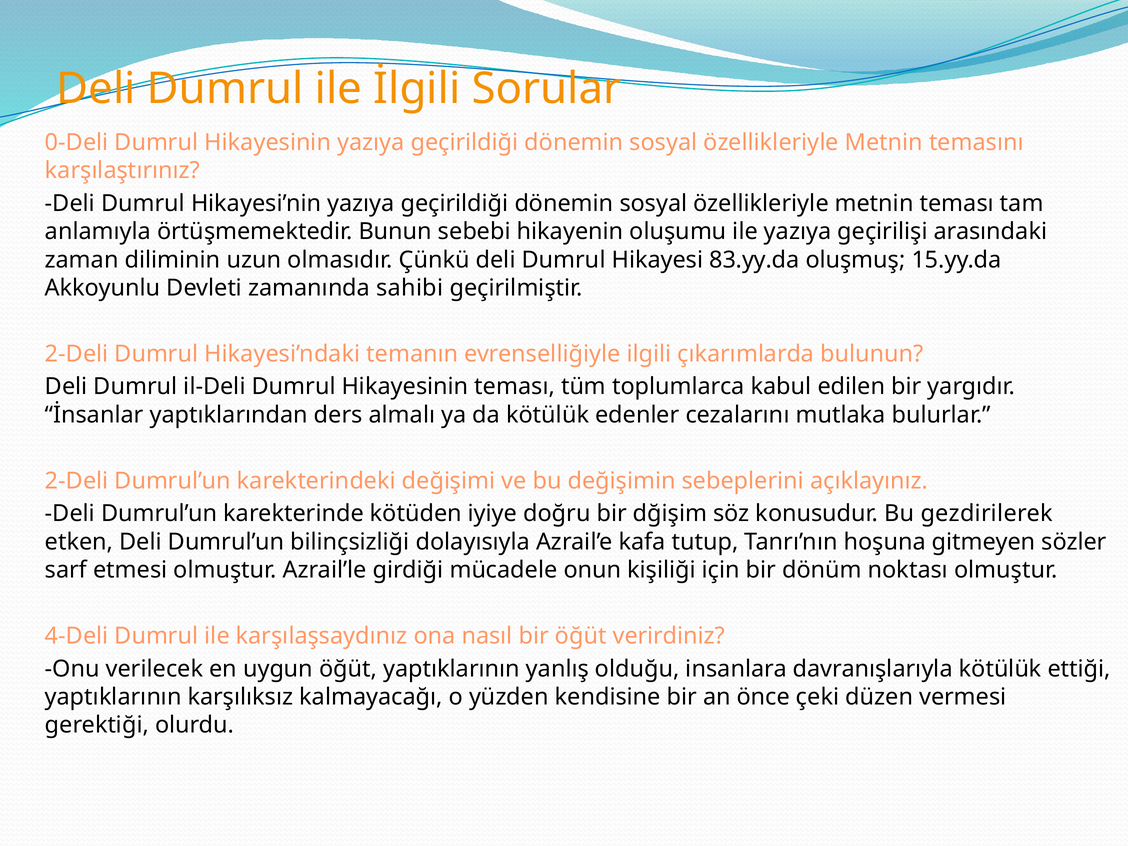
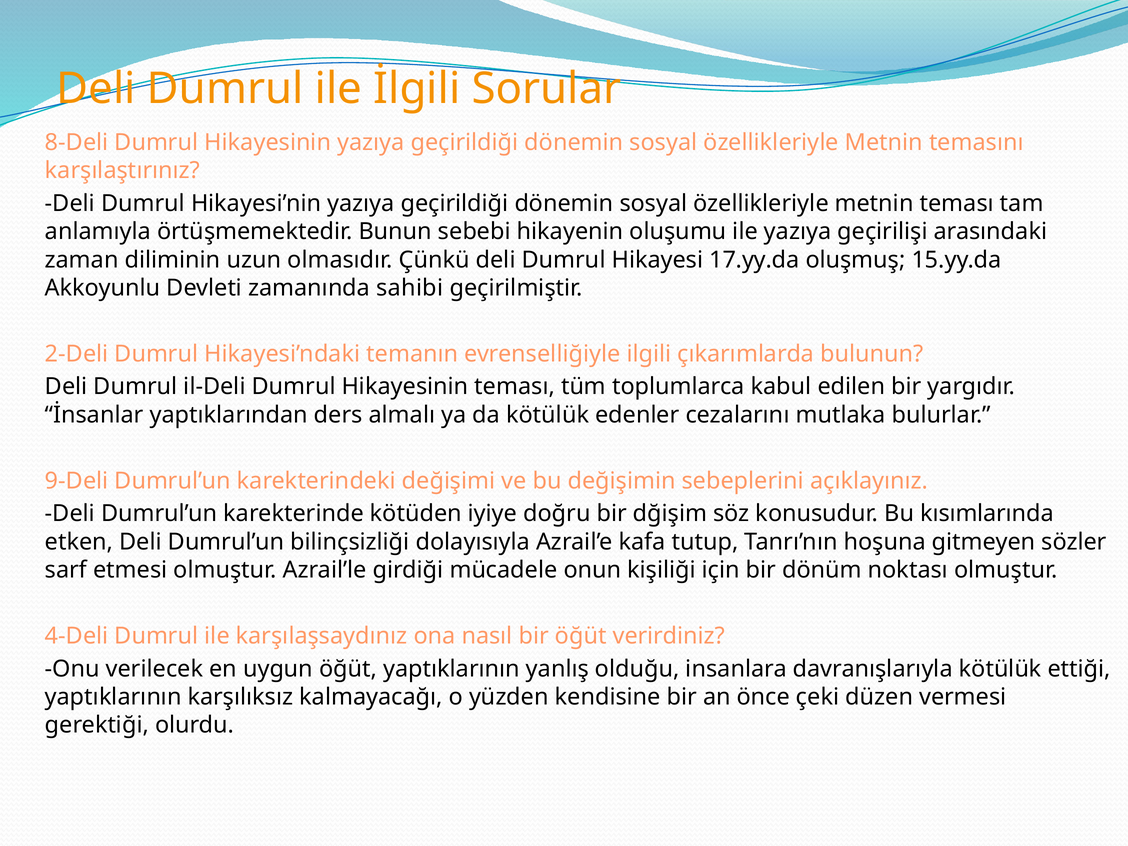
0-Deli: 0-Deli -> 8-Deli (77, 142)
83.yy.da: 83.yy.da -> 17.yy.da (754, 260)
2-Deli: 2-Deli -> 9-Deli (77, 481)
gezdirilerek: gezdirilerek -> kısımlarında (987, 514)
